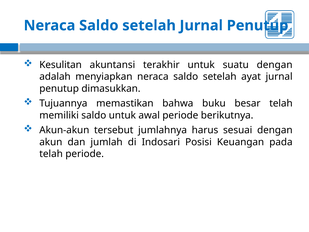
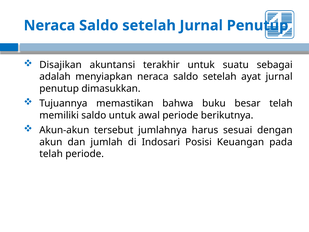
Kesulitan: Kesulitan -> Disajikan (61, 65)
suatu dengan: dengan -> sebagai (275, 65)
